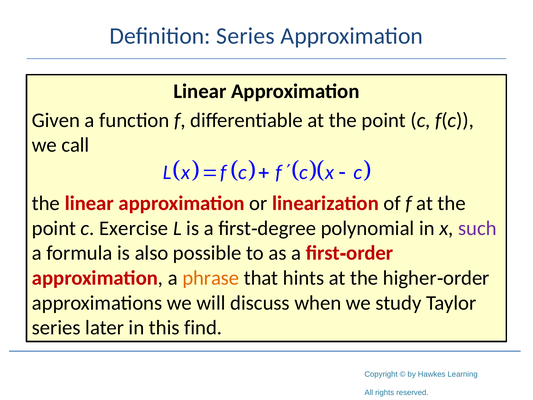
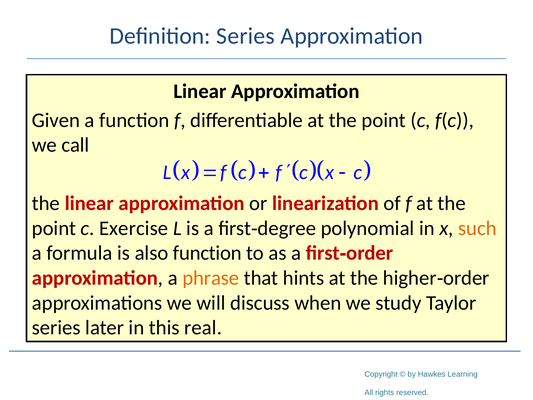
such colour: purple -> orange (477, 228)
also possible: possible -> function (207, 253)
find: find -> real (203, 328)
